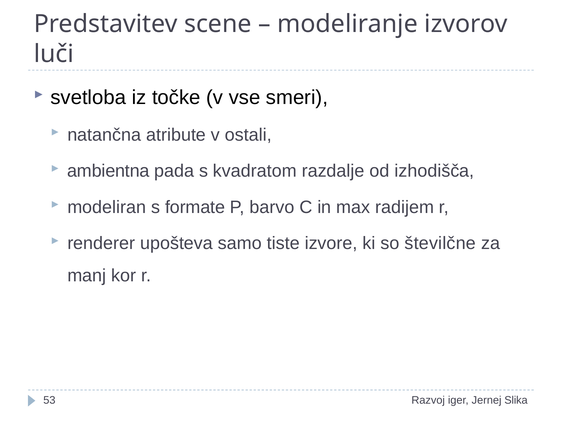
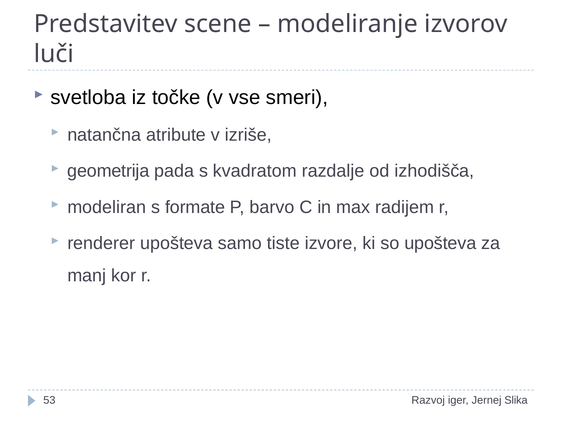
ostali: ostali -> izriše (248, 135)
ambientna: ambientna -> geometrija (108, 171)
so številčne: številčne -> upošteva (440, 244)
